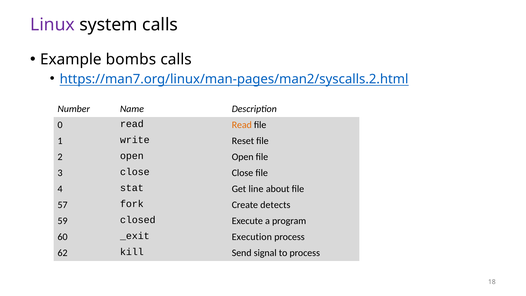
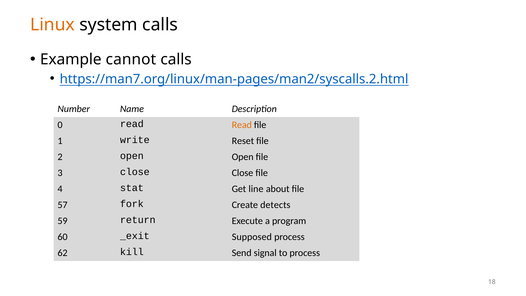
Linux colour: purple -> orange (52, 25)
bombs: bombs -> cannot (131, 59)
closed: closed -> return (138, 220)
Execution: Execution -> Supposed (252, 237)
